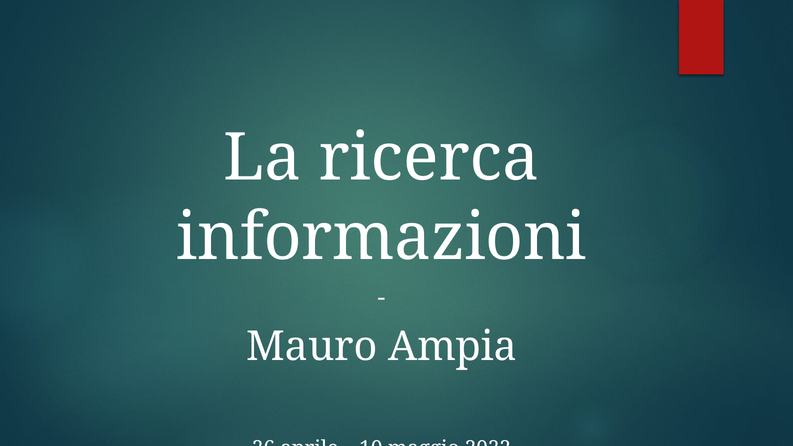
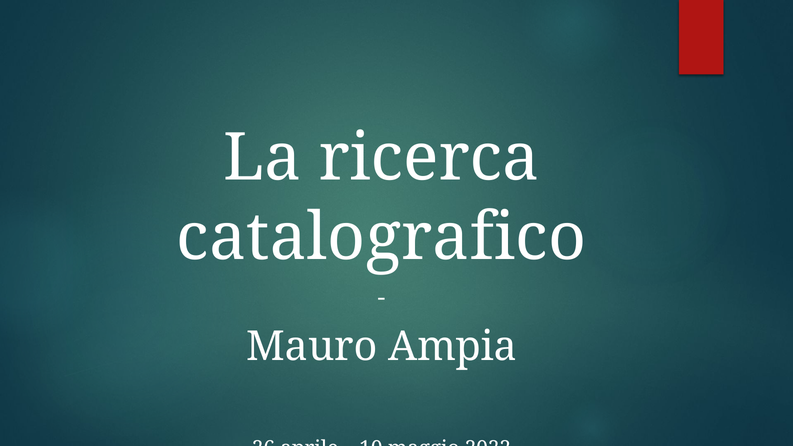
informazioni: informazioni -> catalografico (381, 237)
